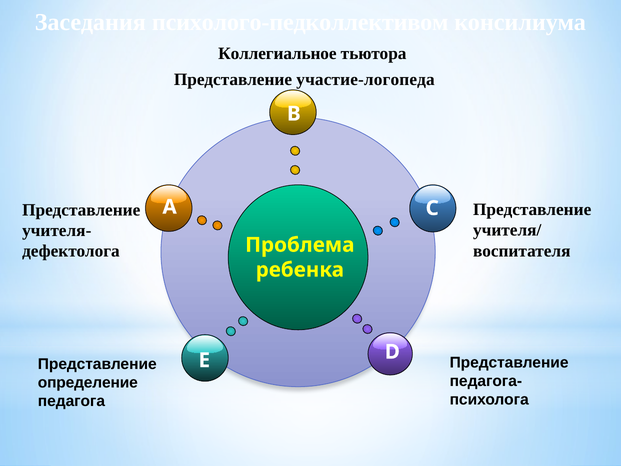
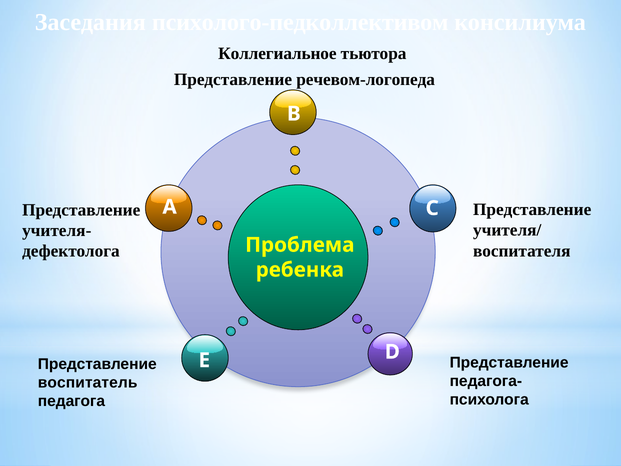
участие-логопеда: участие-логопеда -> речевом-логопеда (366, 79)
определение: определение -> воспитатель (88, 382)
